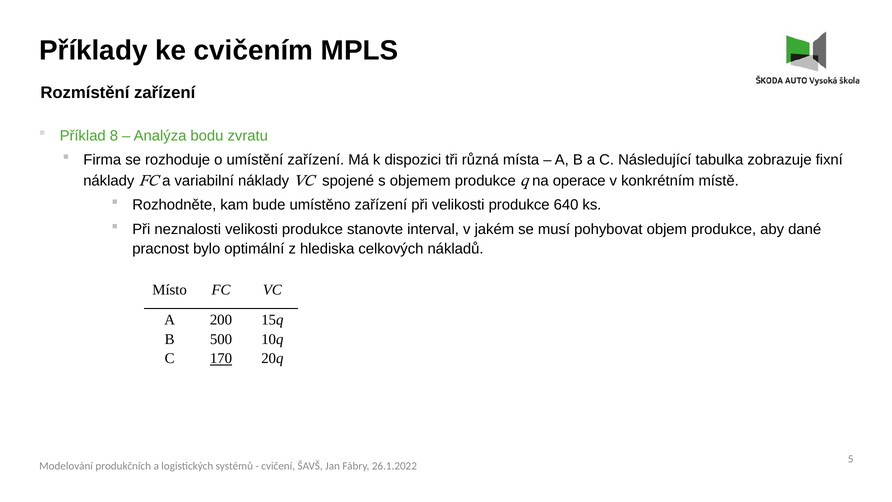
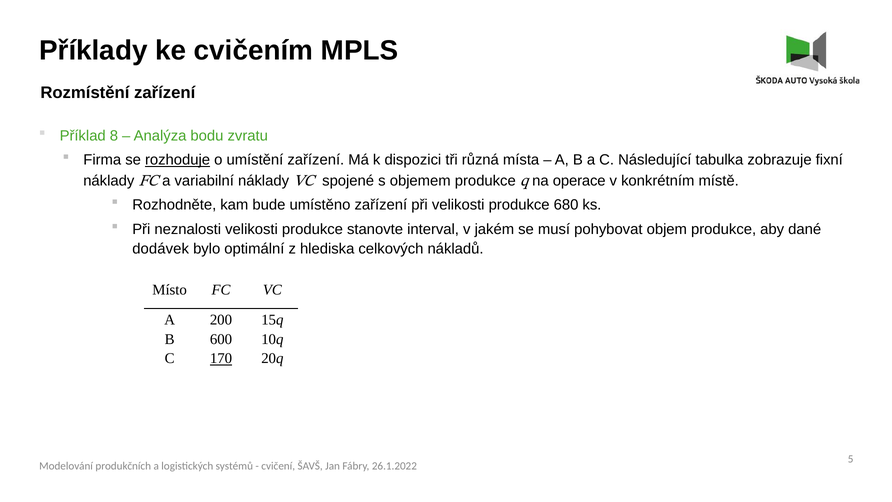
rozhoduje underline: none -> present (178, 160)
640: 640 -> 680 (566, 205)
pracnost: pracnost -> dodávek (161, 249)
500: 500 -> 600 (221, 339)
